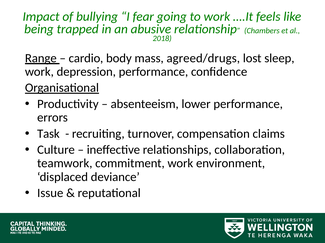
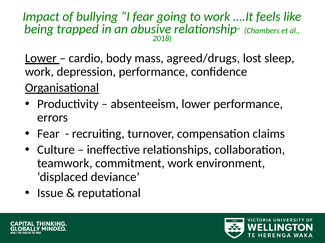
Range: Range -> Lower (41, 58)
Task: Task -> Fear (48, 134)
